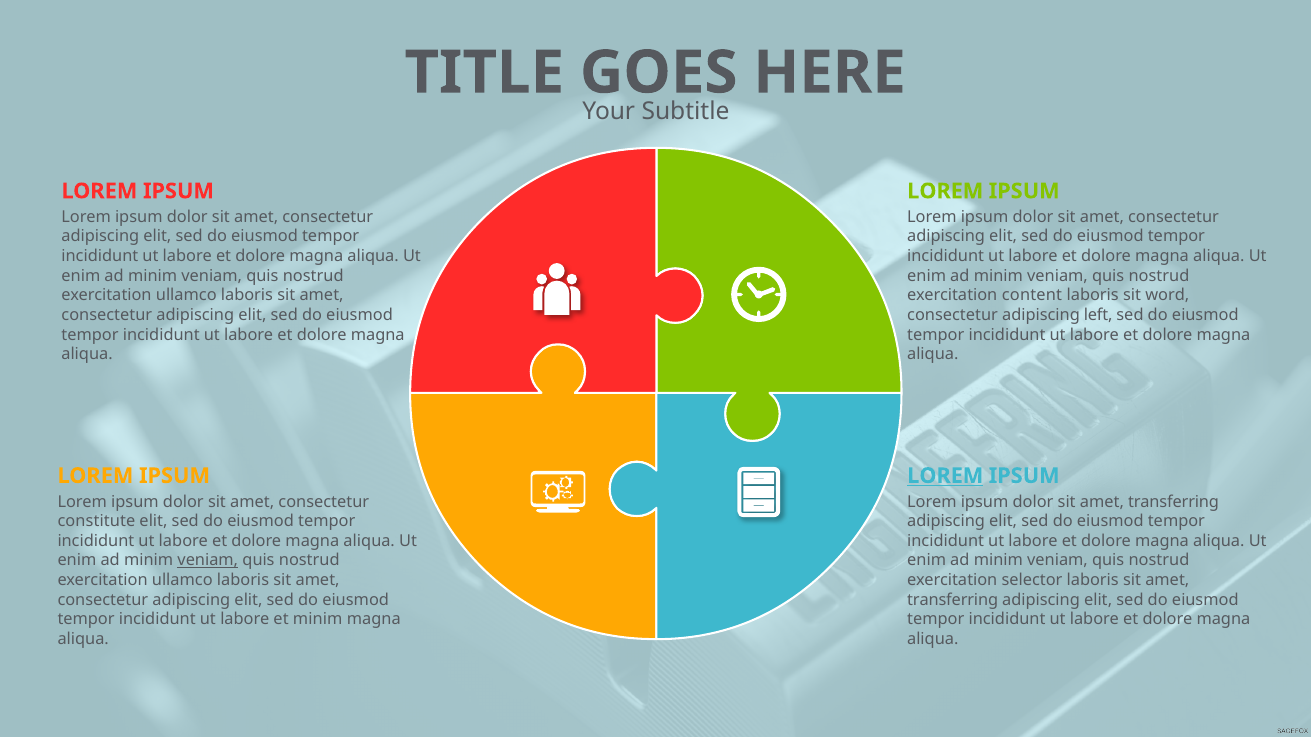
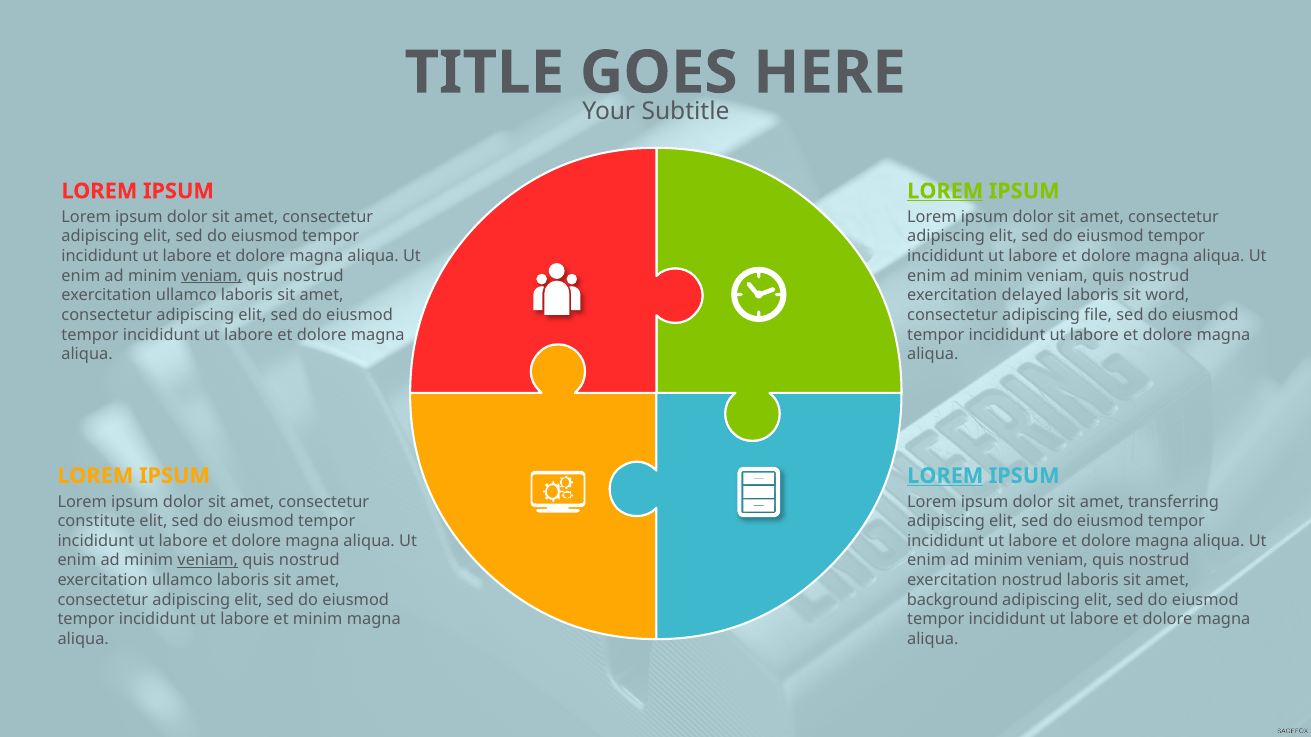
LOREM underline: none -> present (945, 191)
veniam underline: none -> present (212, 276)
content: content -> delayed (1032, 296)
left: left -> file (1098, 315)
exercitation selector: selector -> nostrud (1032, 581)
transferring: transferring -> background (953, 600)
